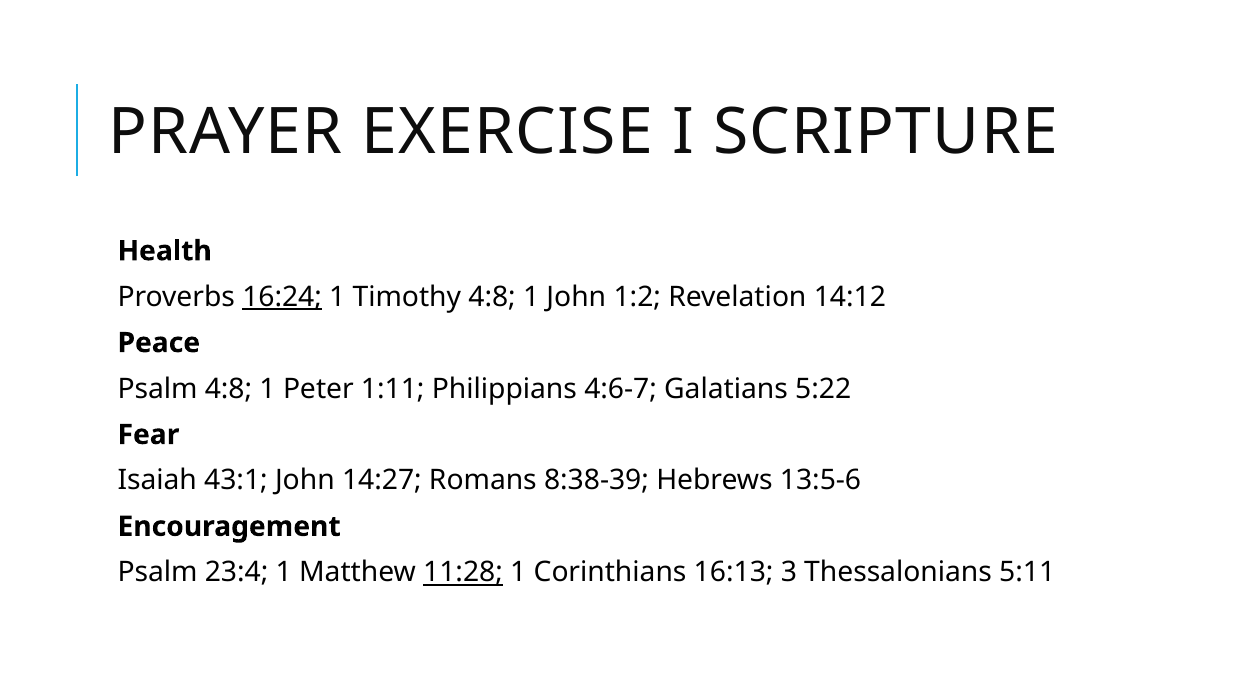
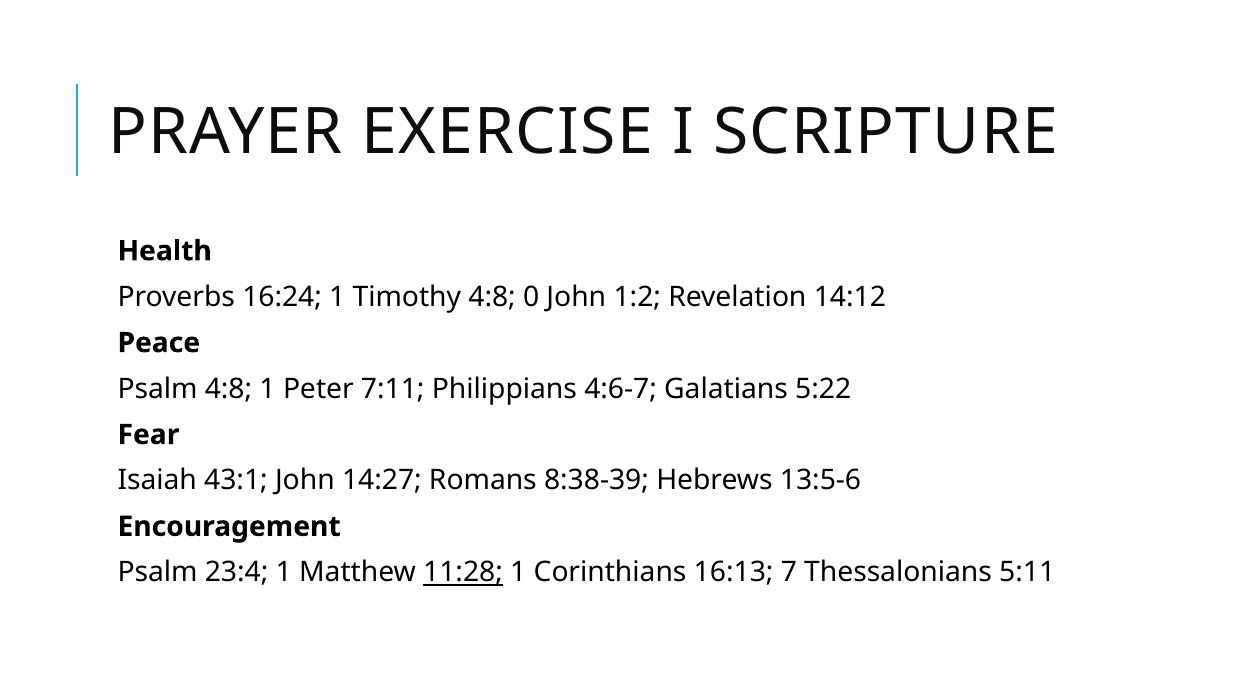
16:24 underline: present -> none (282, 297)
Timothy 4:8 1: 1 -> 0 (531, 297)
1:11: 1:11 -> 7:11 (393, 389)
3: 3 -> 7 (789, 573)
